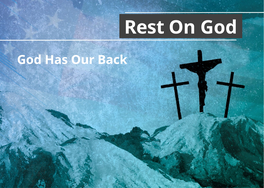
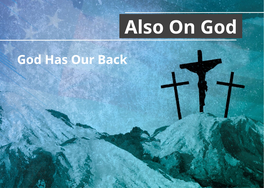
Rest: Rest -> Also (144, 27)
